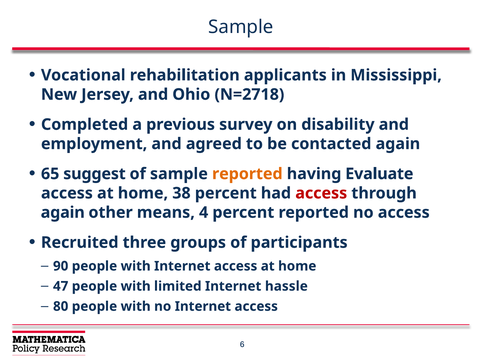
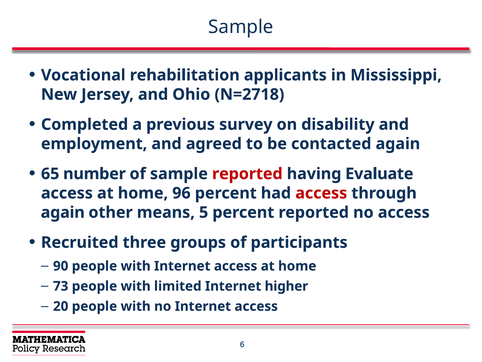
suggest: suggest -> number (95, 174)
reported colour: orange -> red (247, 174)
38: 38 -> 96 (181, 193)
4: 4 -> 5 (204, 212)
47: 47 -> 73 (61, 286)
hassle: hassle -> higher (286, 286)
80: 80 -> 20 (61, 306)
